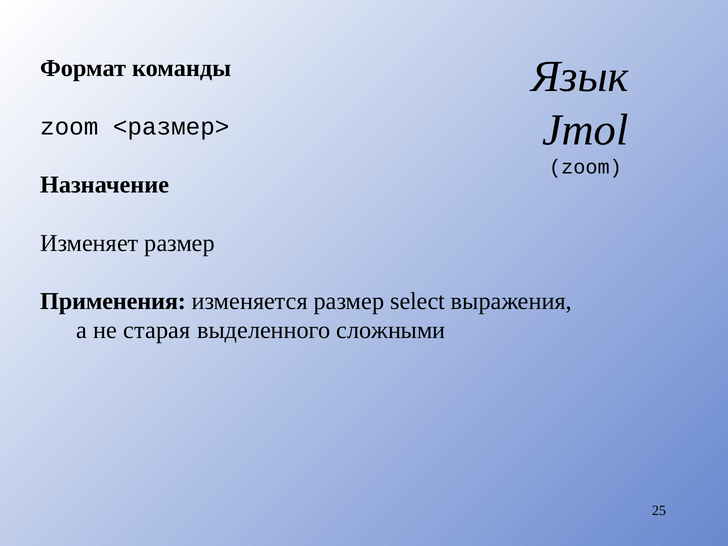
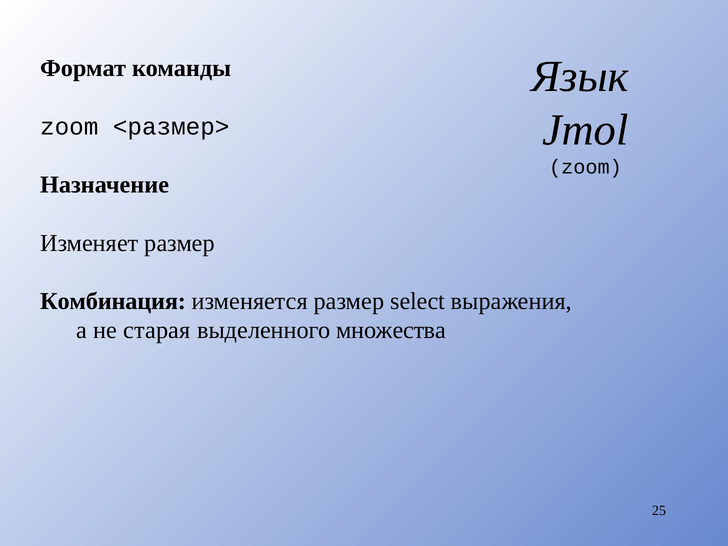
Применения: Применения -> Комбинация (113, 301)
сложными: сложными -> множества (391, 330)
